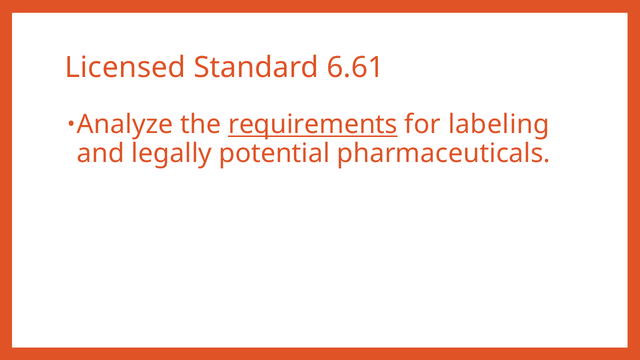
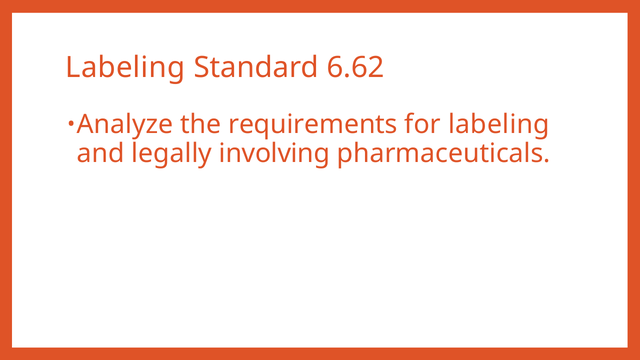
Licensed: Licensed -> Labeling (125, 67)
6.61: 6.61 -> 6.62 (356, 67)
requirements underline: present -> none (313, 125)
potential: potential -> involving (274, 153)
